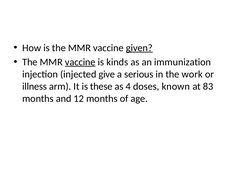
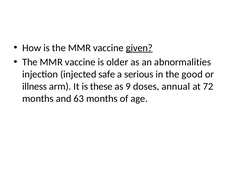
vaccine underline: present -> none (80, 62)
kinds: kinds -> older (117, 62)
immunization: immunization -> abnormalities (183, 62)
give: give -> safe (107, 74)
work: work -> good (192, 74)
4: 4 -> 9 (128, 86)
known: known -> annual (176, 86)
83: 83 -> 72 (208, 86)
12: 12 -> 63 (79, 99)
